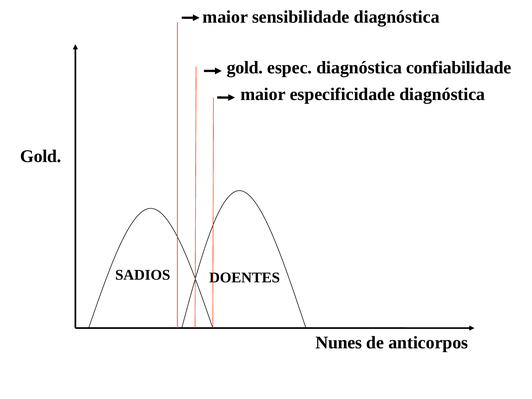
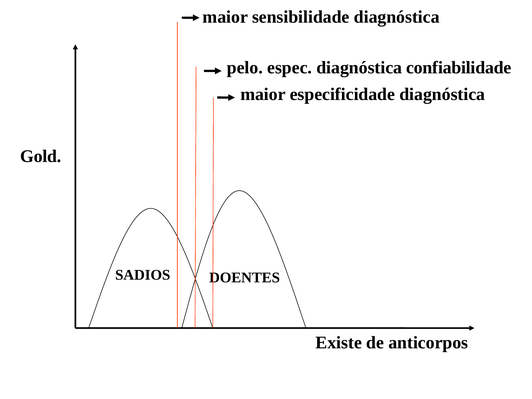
gold: gold -> pelo (245, 68)
Nunes: Nunes -> Existe (339, 343)
